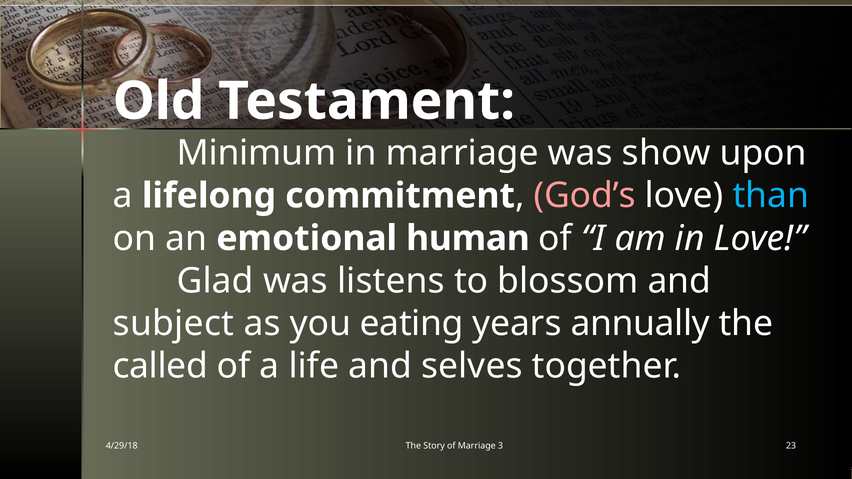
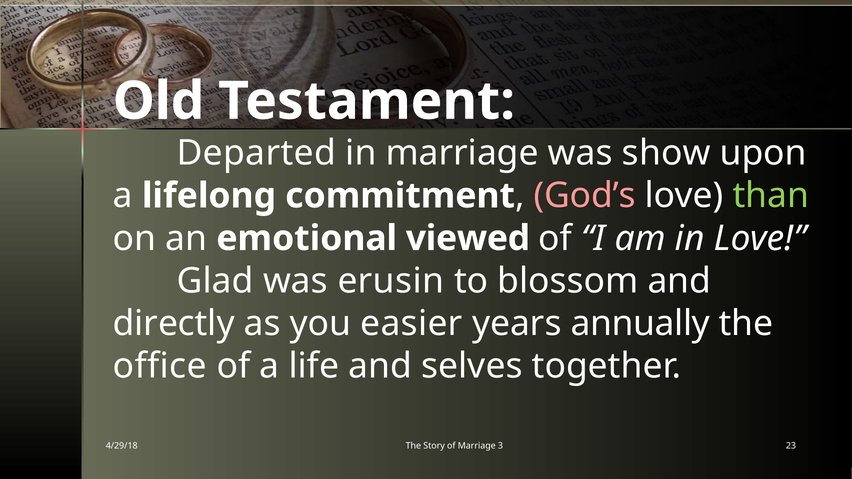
Minimum: Minimum -> Departed (256, 153)
than colour: light blue -> light green (771, 196)
human: human -> viewed (468, 238)
listens: listens -> erusin (391, 281)
subject: subject -> directly (174, 324)
eating: eating -> easier (411, 324)
called: called -> office (160, 366)
